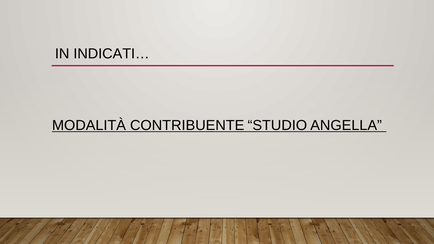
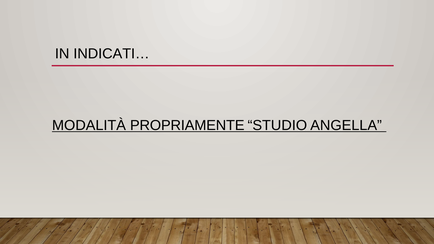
CONTRIBUENTE: CONTRIBUENTE -> PROPRIAMENTE (187, 125)
